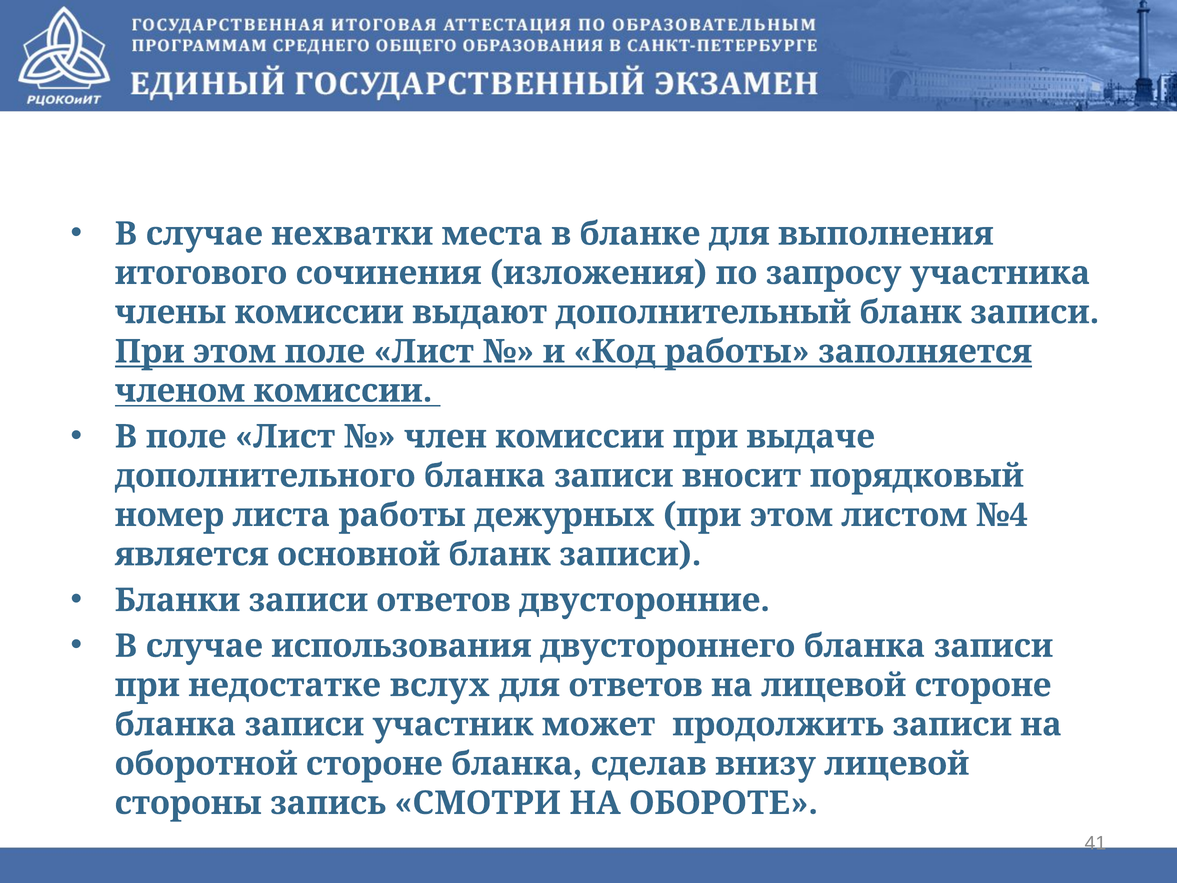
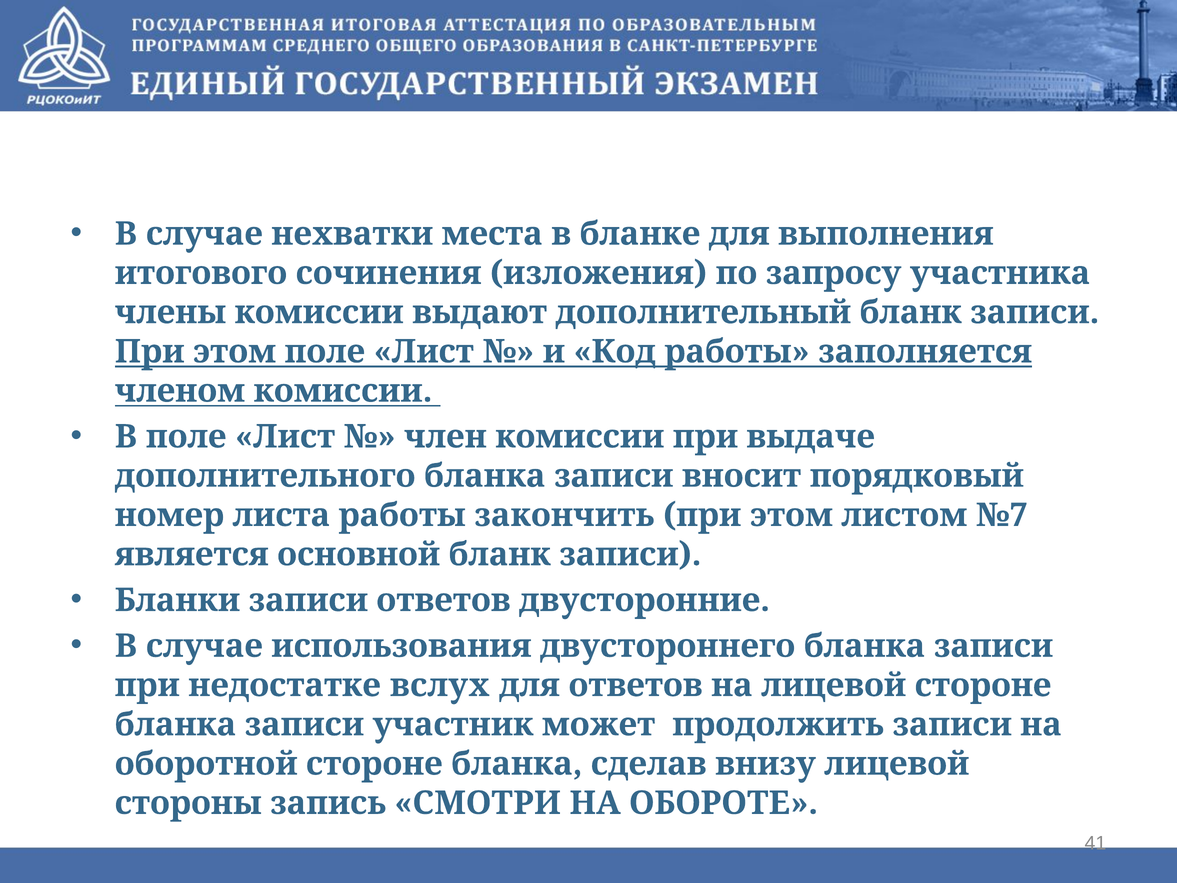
дежурных: дежурных -> закончить (564, 515)
№4: №4 -> №7 (1002, 515)
